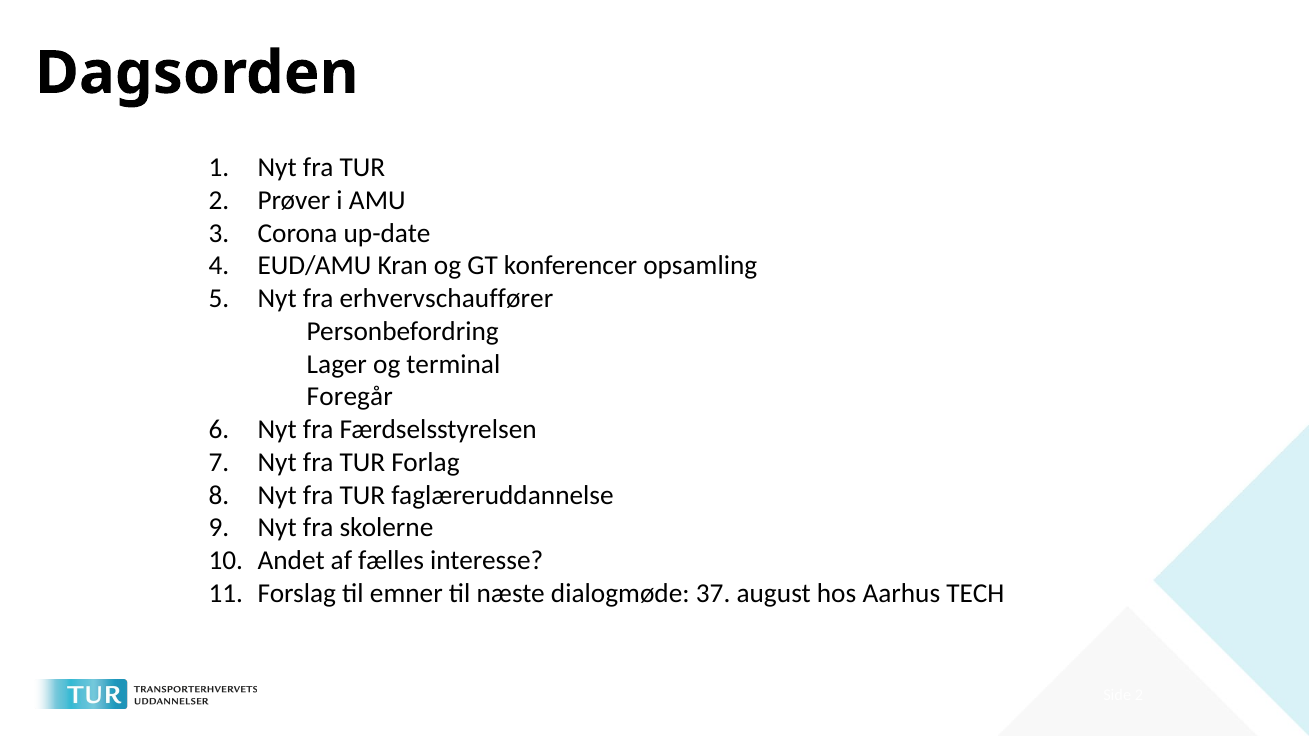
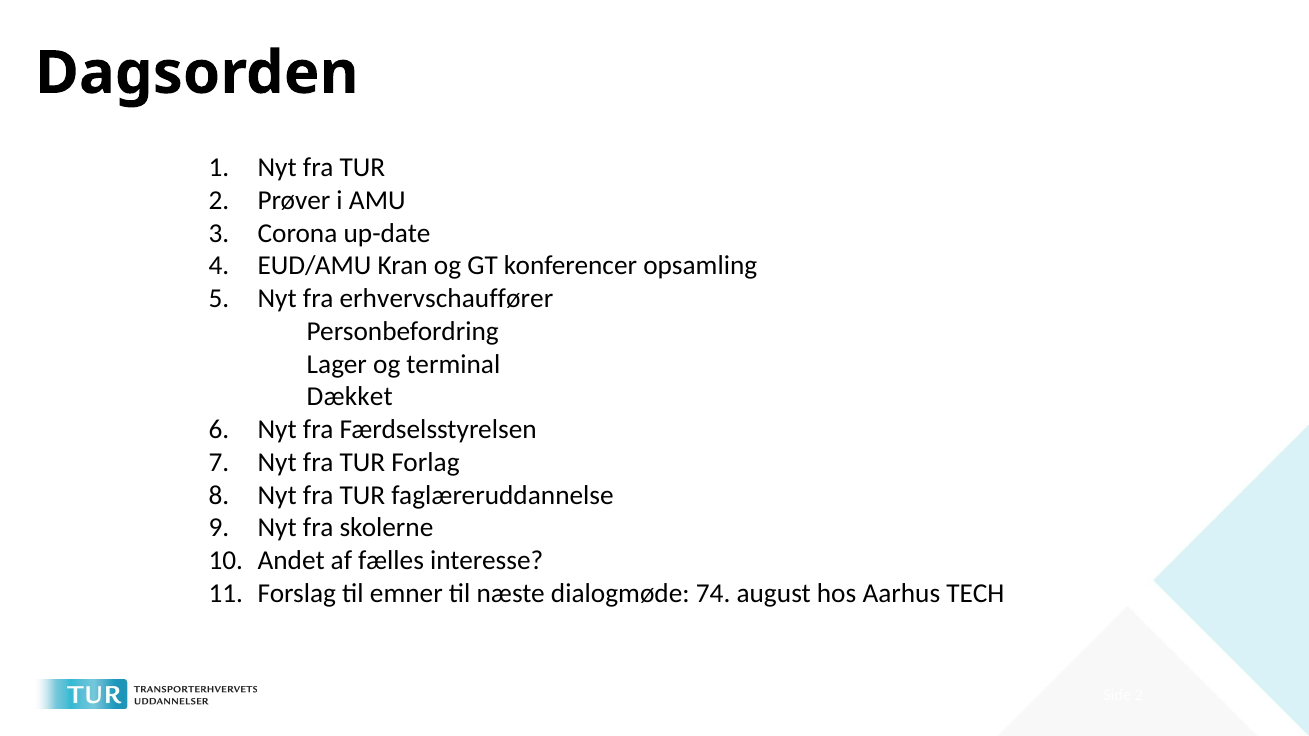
Foregår: Foregår -> Dækket (350, 397)
37: 37 -> 74 (713, 593)
